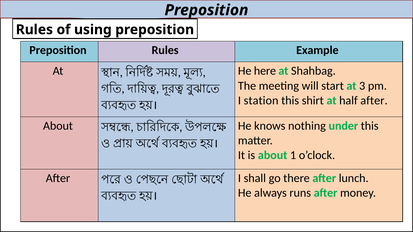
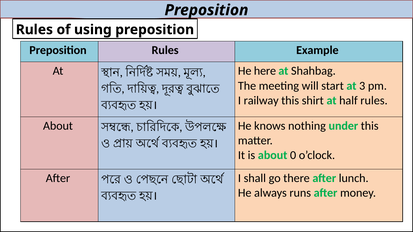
station: station -> railway (261, 101)
half after: after -> rules (374, 101)
1: 1 -> 0 (293, 155)
